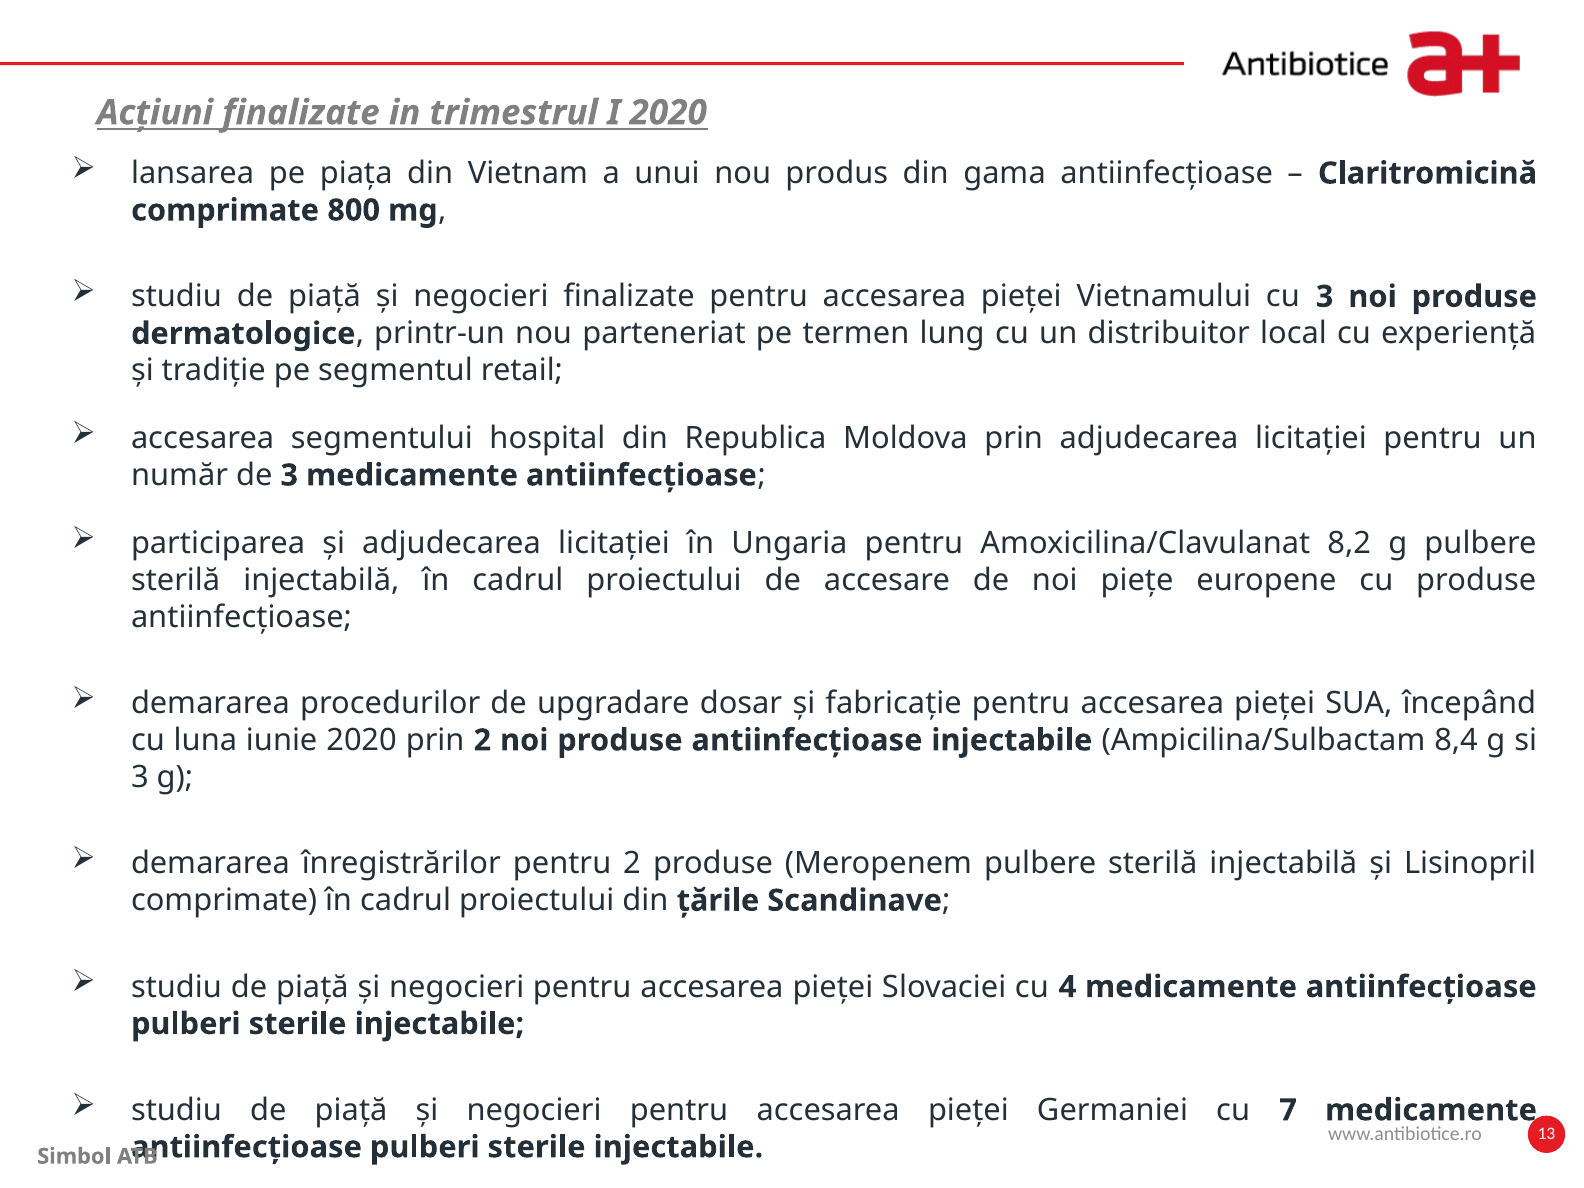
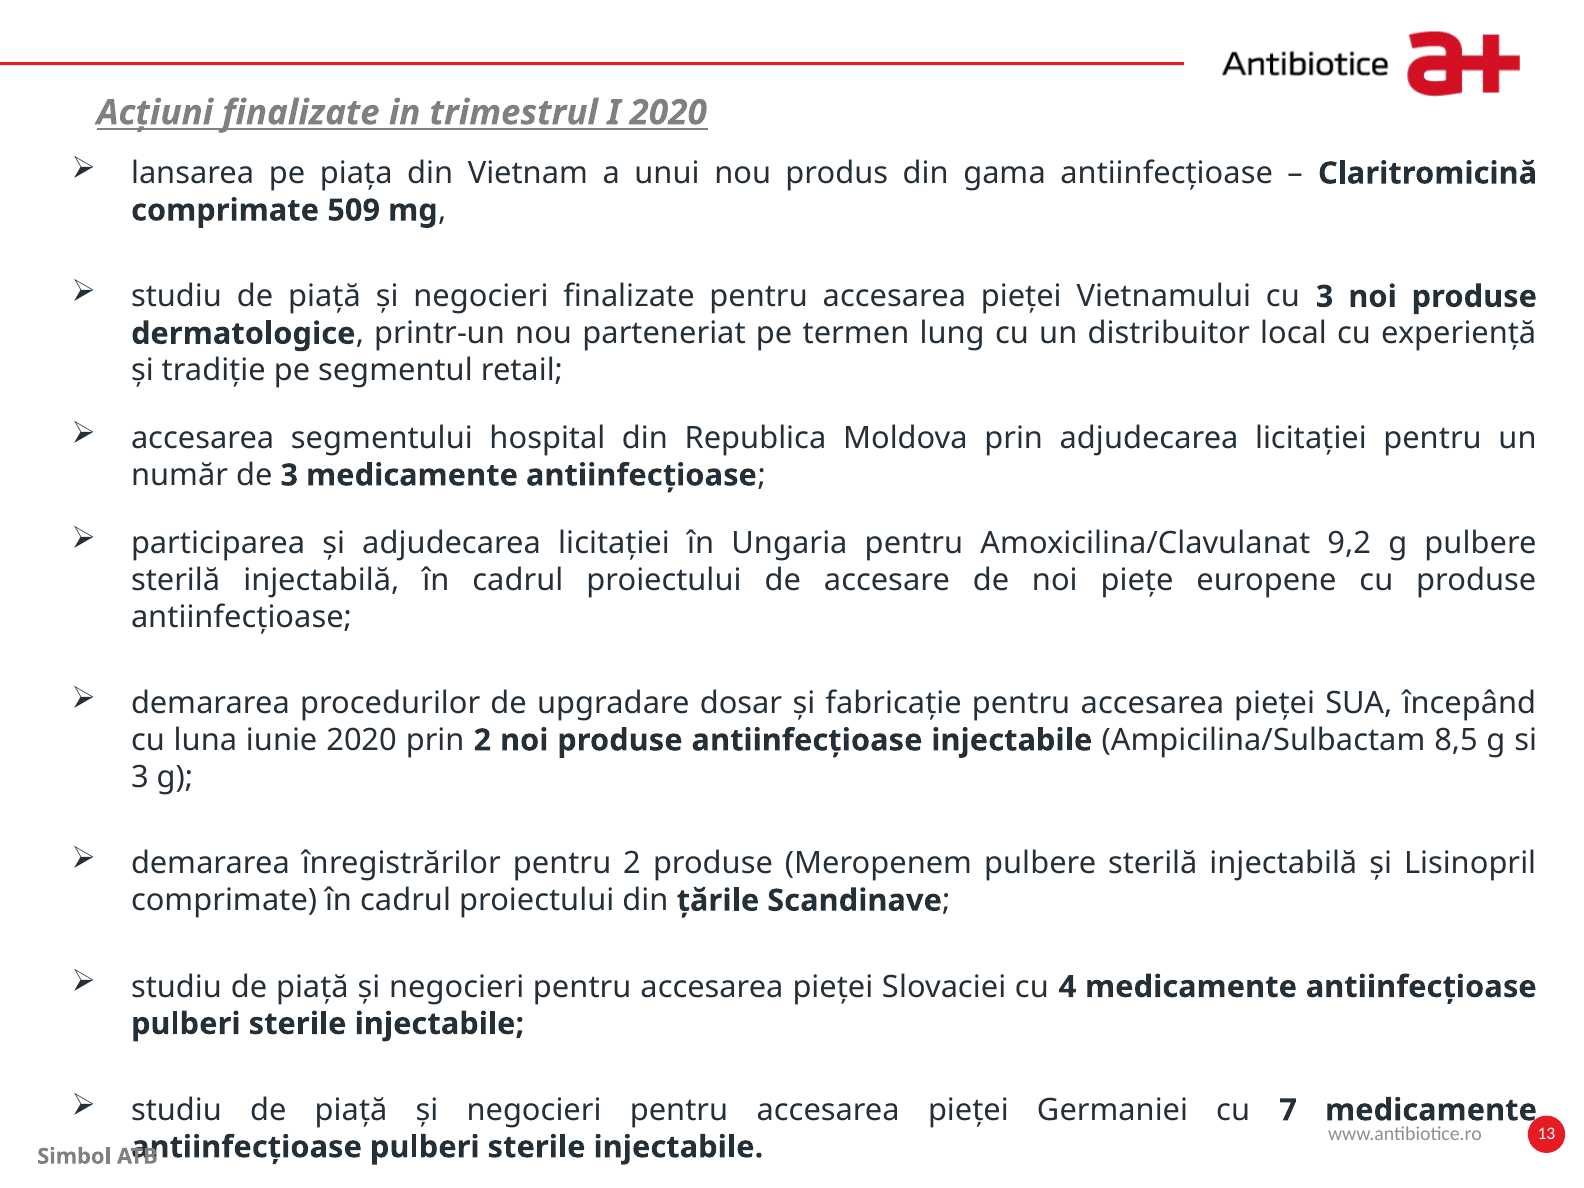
800: 800 -> 509 (354, 210)
8,2: 8,2 -> 9,2 (1349, 543)
8,4: 8,4 -> 8,5 (1456, 740)
